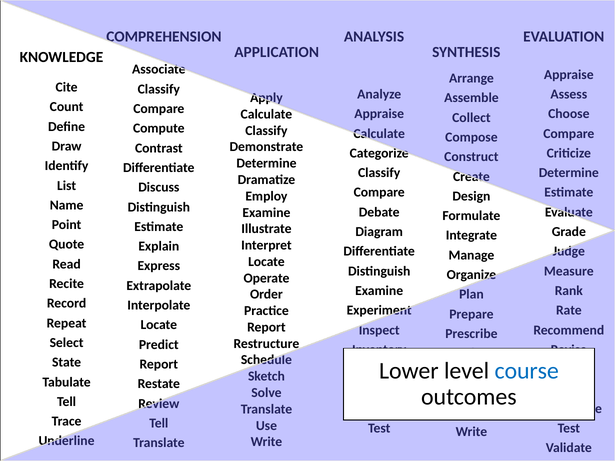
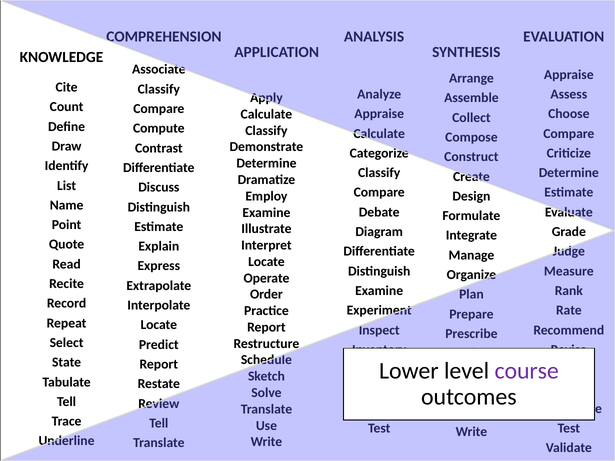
course colour: blue -> purple (527, 371)
